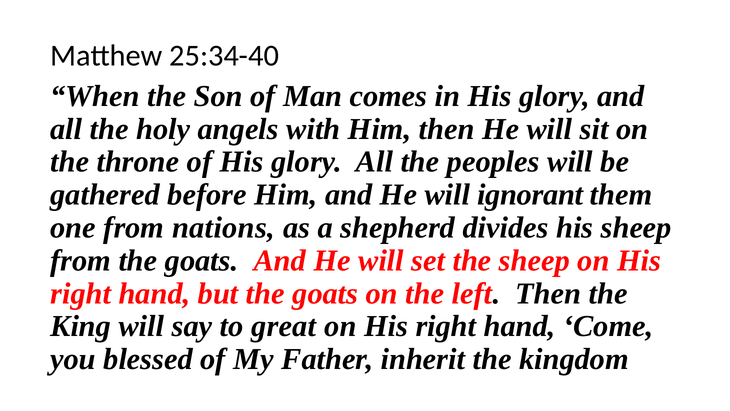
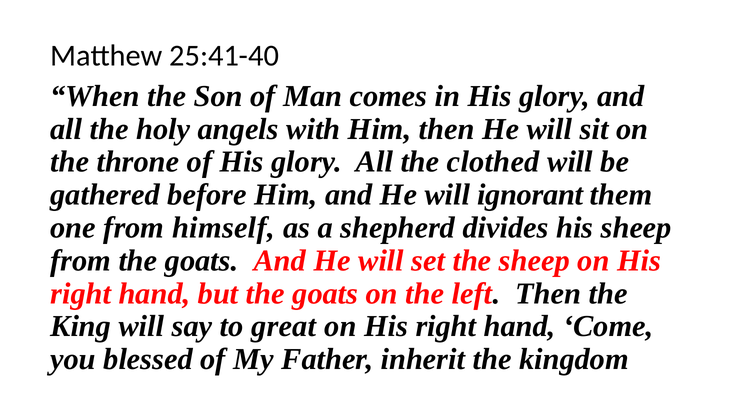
25:34-40: 25:34-40 -> 25:41-40 (224, 56)
peoples: peoples -> clothed (493, 162)
nations: nations -> himself (223, 227)
